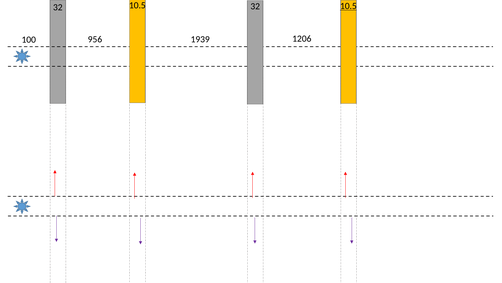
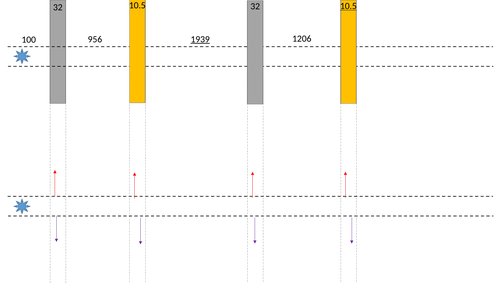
1939 underline: none -> present (200, 39)
